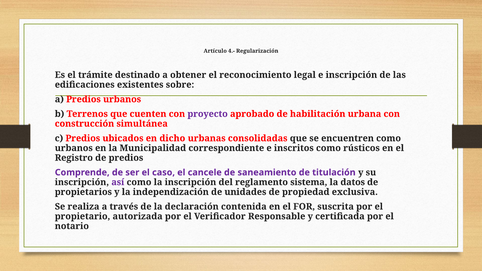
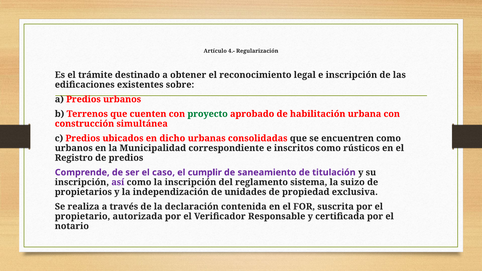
proyecto colour: purple -> green (208, 114)
cancele: cancele -> cumplir (205, 173)
datos: datos -> suizo (353, 182)
